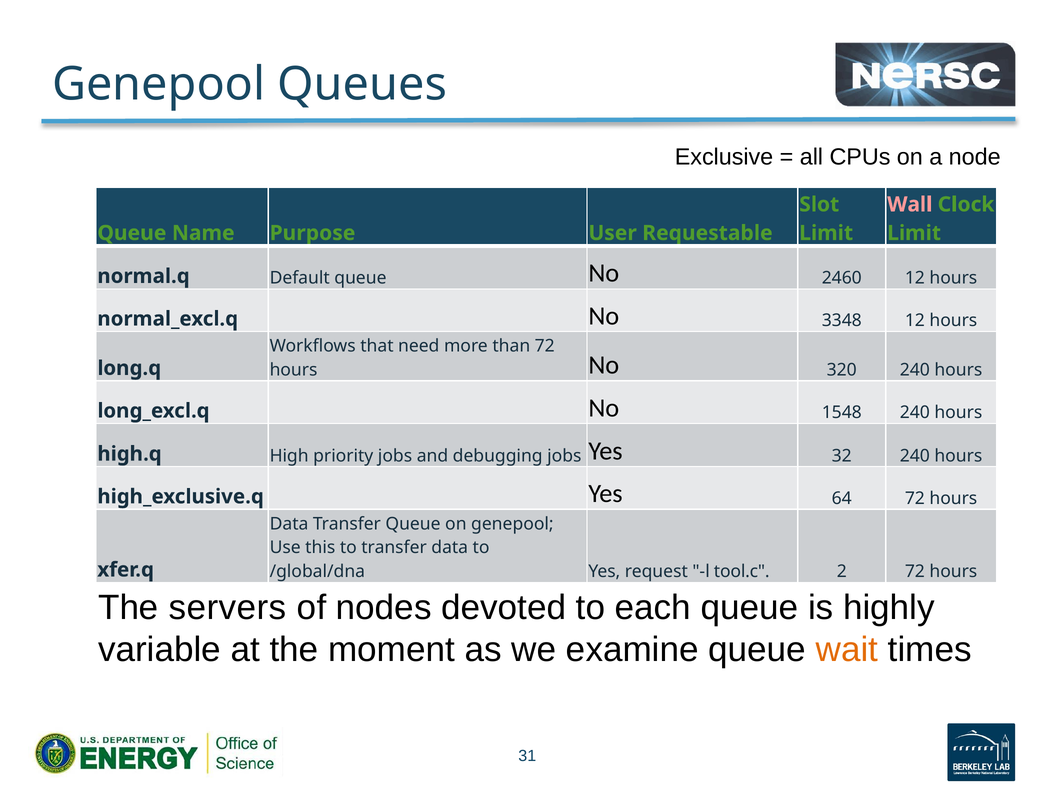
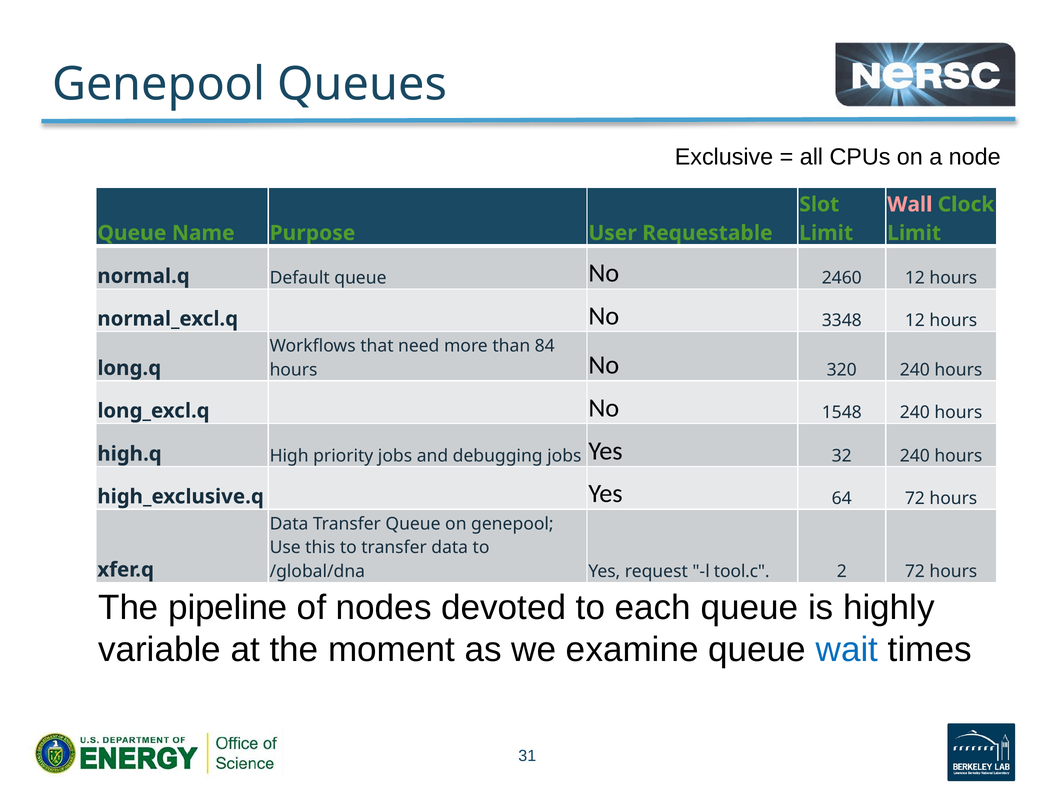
than 72: 72 -> 84 (545, 346)
servers: servers -> pipeline (228, 607)
wait colour: orange -> blue (847, 650)
